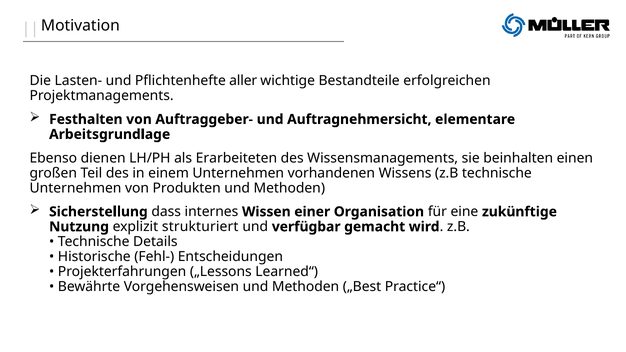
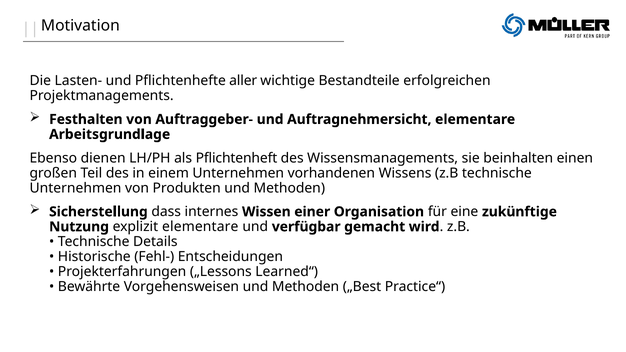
Erarbeiteten: Erarbeiteten -> Pflichtenheft (236, 158)
explizit strukturiert: strukturiert -> elementare (200, 227)
